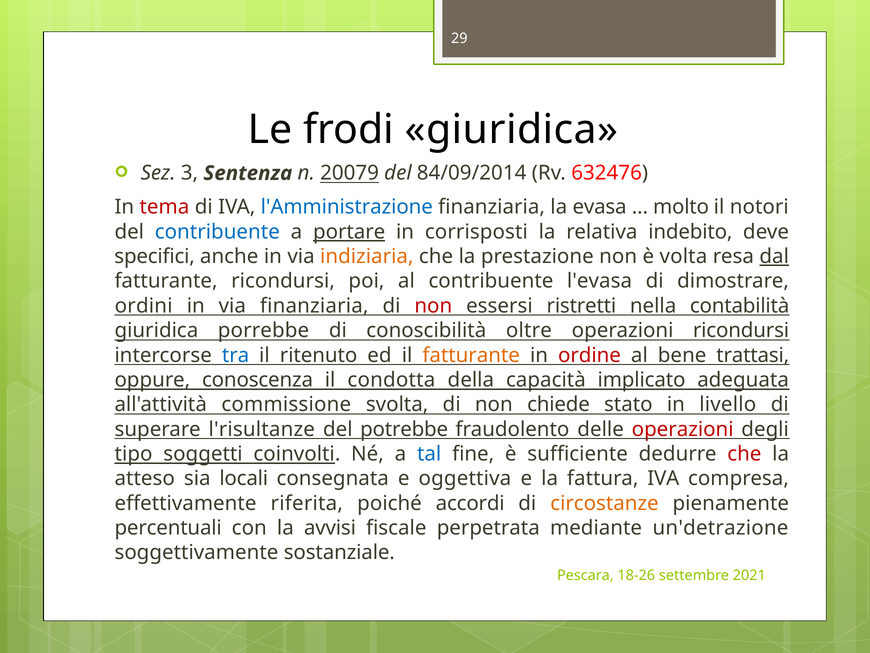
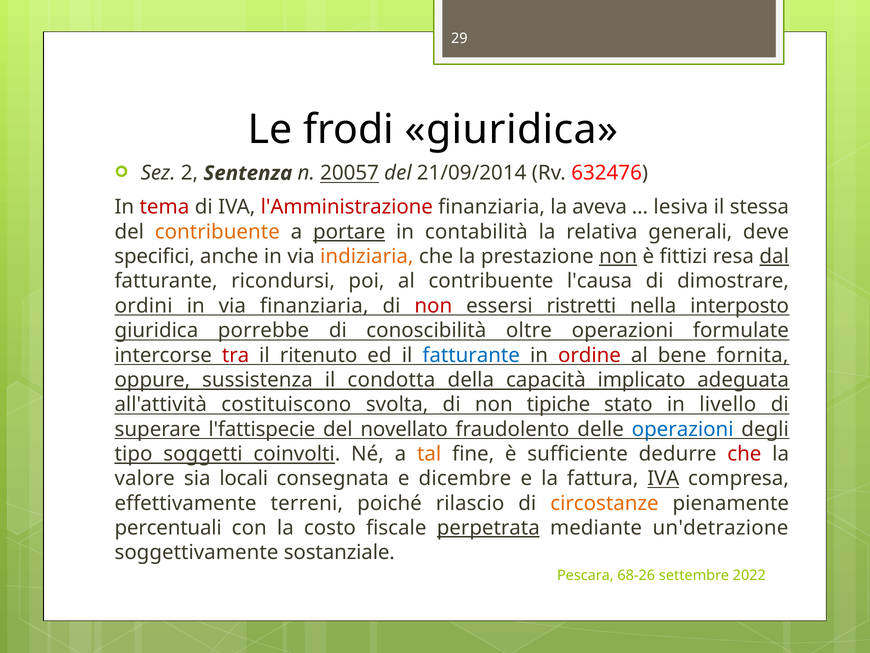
3: 3 -> 2 (189, 173)
20079: 20079 -> 20057 (350, 173)
84/09/2014: 84/09/2014 -> 21/09/2014 (472, 173)
l'Amministrazione colour: blue -> red (347, 207)
evasa: evasa -> aveva (600, 207)
molto: molto -> lesiva (681, 207)
notori: notori -> stessa (759, 207)
contribuente colour: blue -> orange (217, 232)
corrisposti: corrisposti -> contabilità (476, 232)
indebito: indebito -> generali (690, 232)
non underline: none -> present (618, 256)
volta: volta -> fittizi (684, 256)
l'evasa: l'evasa -> l'causa (600, 281)
contabilità: contabilità -> interposto (740, 306)
operazioni ricondursi: ricondursi -> formulate (741, 330)
tra colour: blue -> red (236, 355)
fatturante colour: orange -> blue (471, 355)
trattasi: trattasi -> fornita (753, 355)
conoscenza: conoscenza -> sussistenza (257, 380)
commissione: commissione -> costituiscono (286, 404)
chiede: chiede -> tipiche (559, 404)
l'risultanze: l'risultanze -> l'fattispecie (262, 429)
potrebbe: potrebbe -> novellato (404, 429)
operazioni colour: red -> blue (683, 429)
tal colour: blue -> orange (429, 454)
atteso: atteso -> valore (145, 478)
oggettiva: oggettiva -> dicembre (465, 478)
IVA underline: none -> present (663, 478)
riferita: riferita -> terreni (307, 503)
accordi: accordi -> rilascio (470, 503)
avvisi: avvisi -> costo (330, 528)
perpetrata underline: none -> present (488, 528)
18-26: 18-26 -> 68-26 (636, 575)
2021: 2021 -> 2022 (749, 575)
